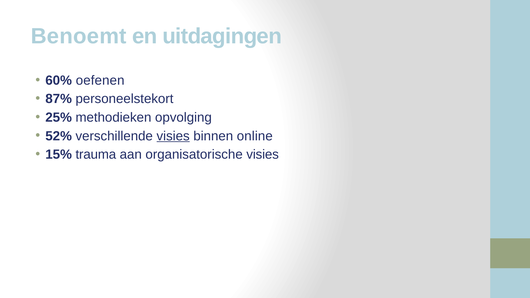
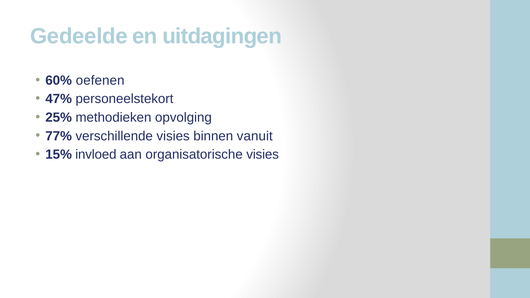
Benoemt: Benoemt -> Gedeelde (79, 36)
87%: 87% -> 47% (59, 99)
52%: 52% -> 77% (59, 136)
visies underline: present -> none (173, 136)
online: online -> vanuit (255, 136)
trauma: trauma -> invloed (96, 155)
